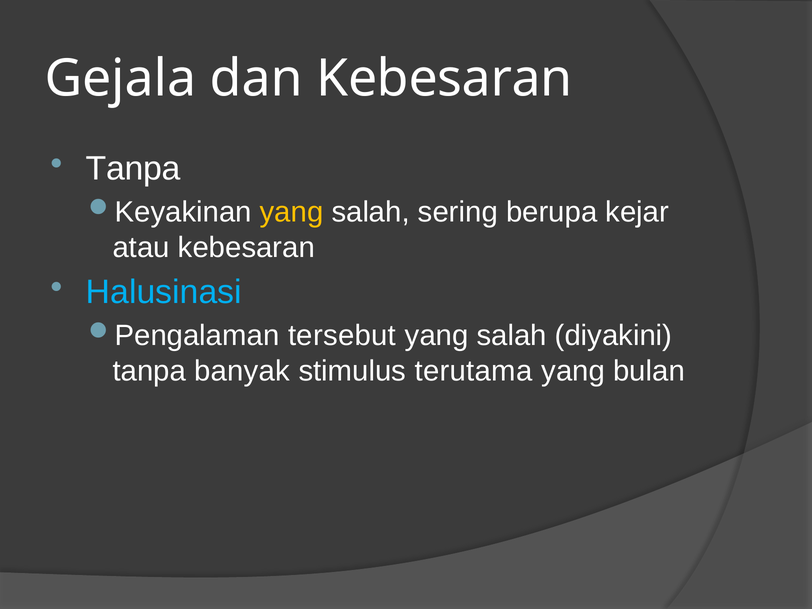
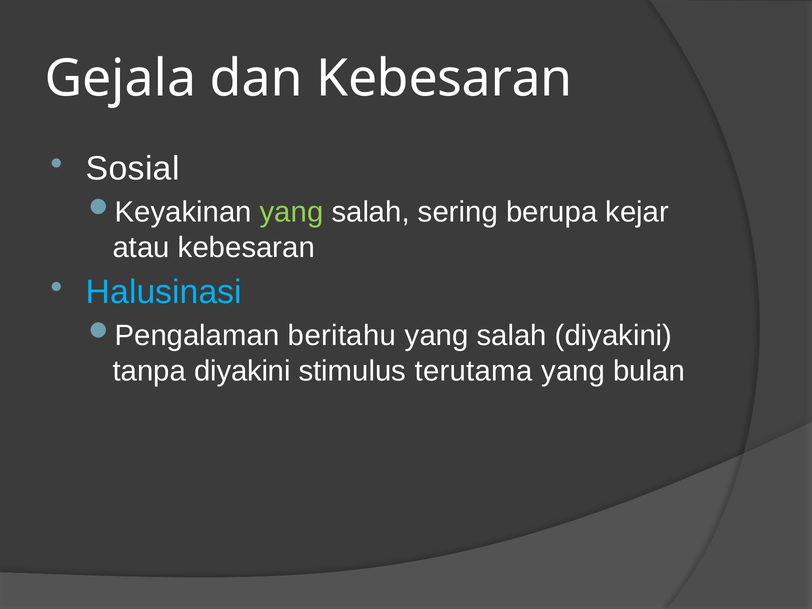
Tanpa: Tanpa -> Sosial (133, 169)
yang colour: yellow -> light green (292, 212)
tersebut: tersebut -> beritahu (342, 336)
tanpa banyak: banyak -> diyakini (242, 371)
